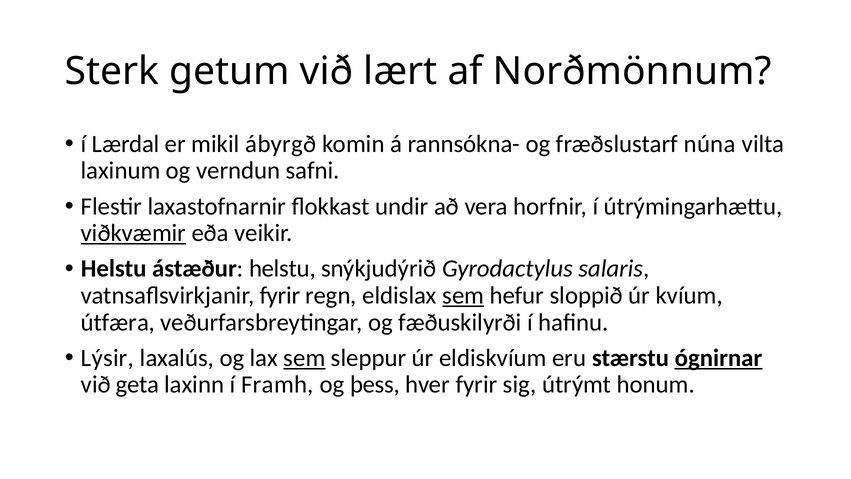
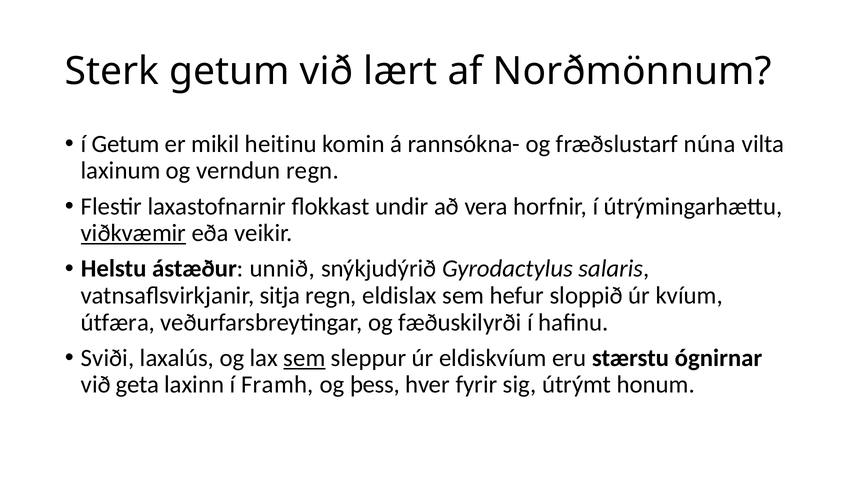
í Lærdal: Lærdal -> Getum (126, 144)
ábyrgð: ábyrgð -> heitinu (281, 144)
verndun safni: safni -> regn (313, 171)
ástæður helstu: helstu -> unnið (282, 269)
vatnsaflsvirkjanir fyrir: fyrir -> sitja (280, 295)
sem underline: present -> none (463, 295)
Lýsir: Lýsir -> Sviði (108, 358)
ógnirnar underline: present -> none (718, 358)
